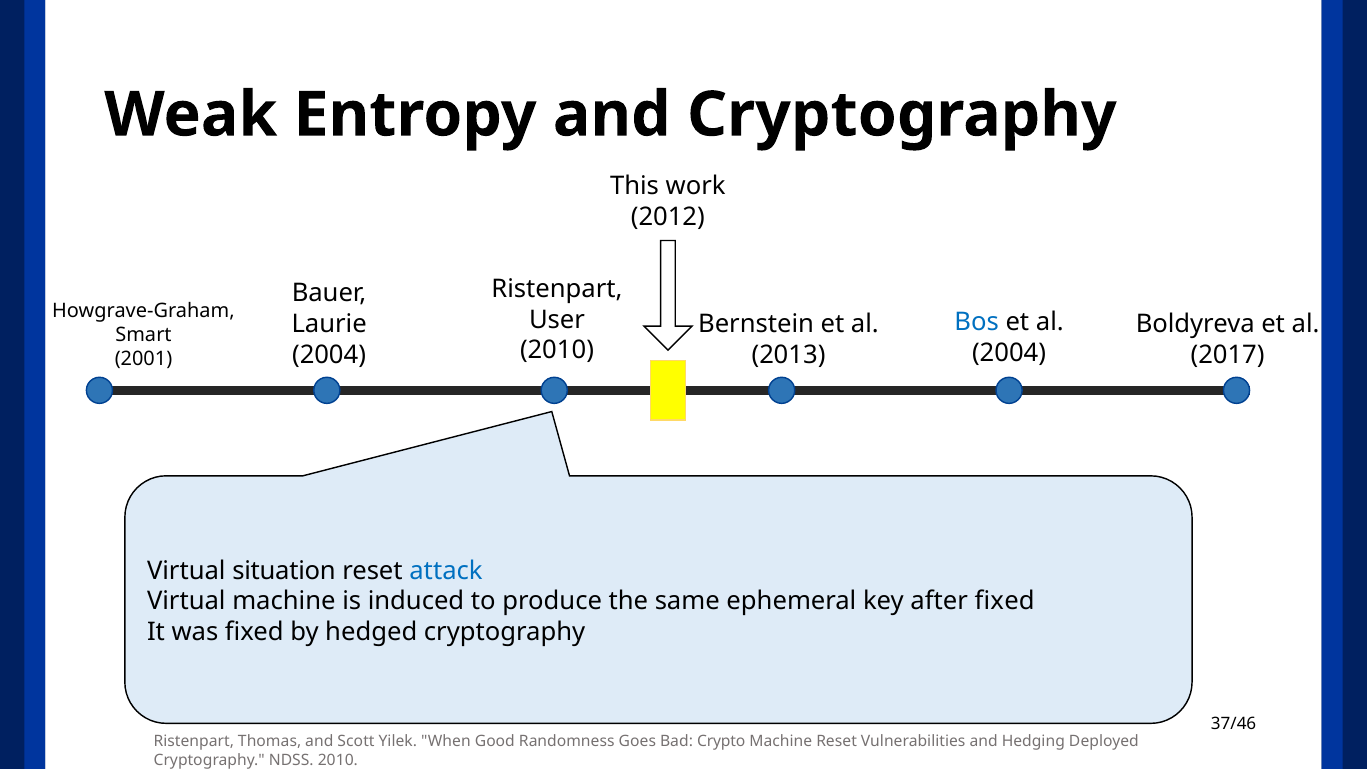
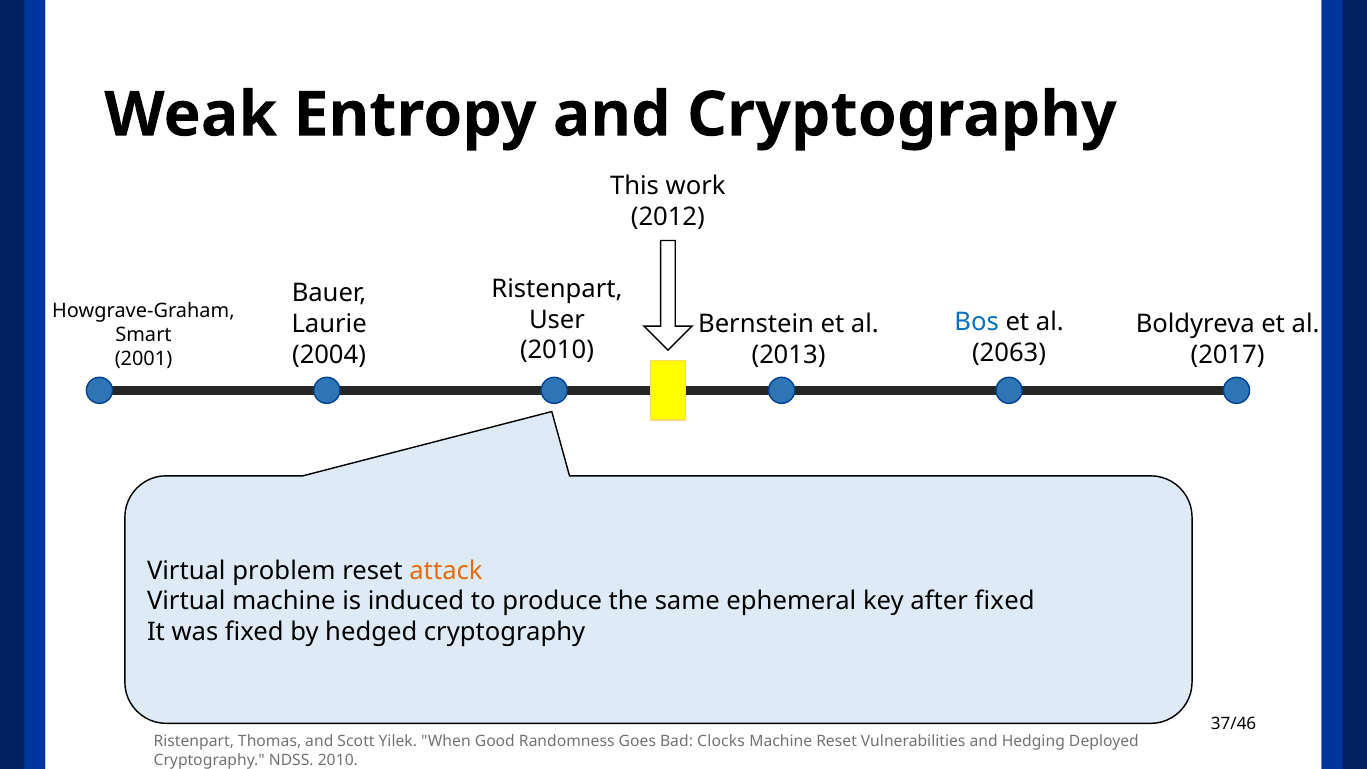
2004: 2004 -> 2063 (1009, 353)
situation: situation -> problem (284, 571)
attack colour: blue -> orange (446, 571)
Crypto: Crypto -> Clocks (721, 741)
